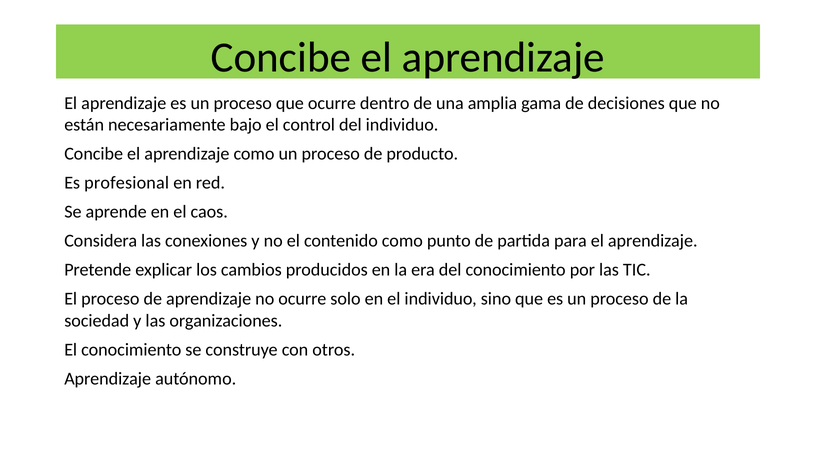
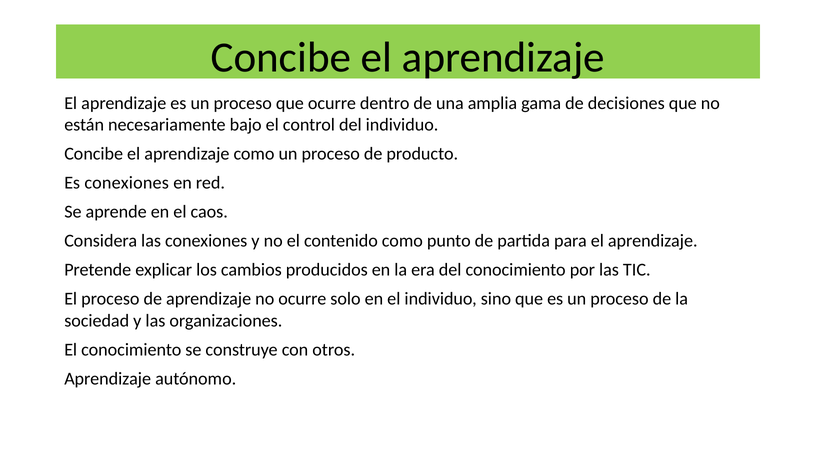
Es profesional: profesional -> conexiones (127, 183)
